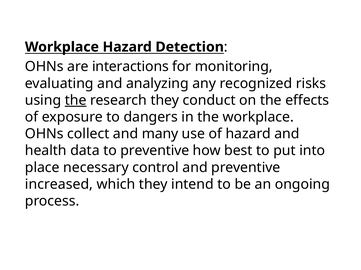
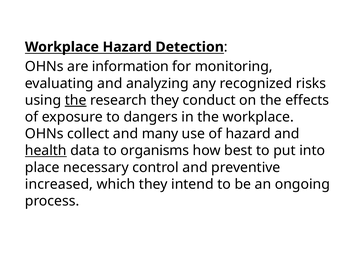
interactions: interactions -> information (130, 67)
health underline: none -> present (46, 151)
to preventive: preventive -> organisms (155, 151)
